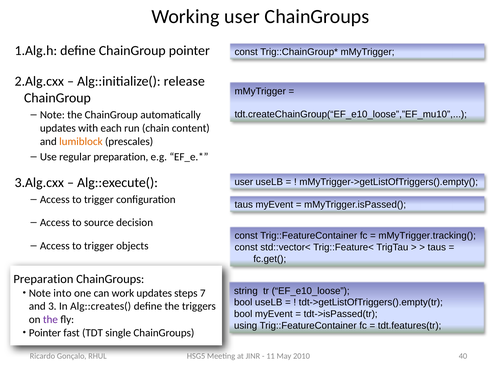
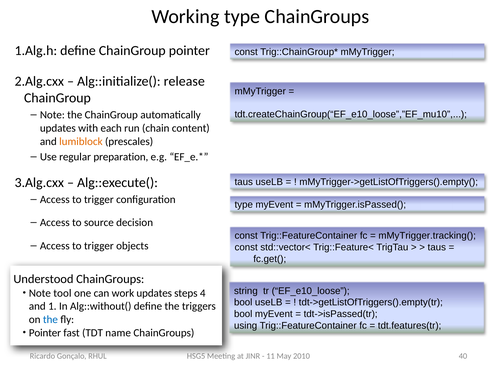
Working user: user -> type (242, 17)
user: user -> taus (244, 182)
taus: taus -> type (244, 205)
Preparation: Preparation -> Understood (43, 279)
into: into -> tool (62, 293)
7: 7 -> 4 (203, 293)
3: 3 -> 1 (52, 306)
Alg::creates(: Alg::creates( -> Alg::without( (101, 306)
the colour: purple -> blue (50, 319)
single: single -> name (118, 333)
